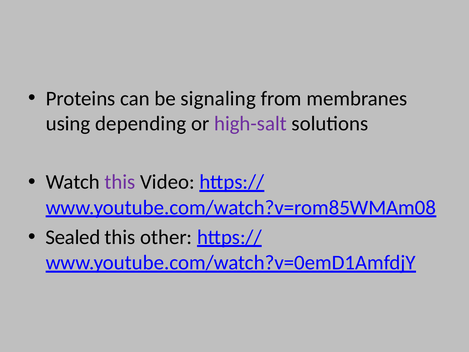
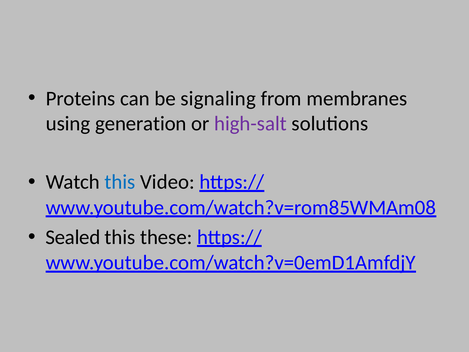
depending: depending -> generation (141, 123)
this colour: purple -> blue (120, 182)
other: other -> these (166, 237)
